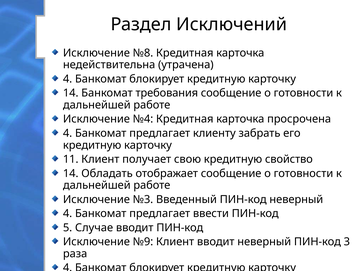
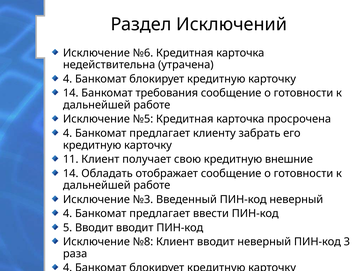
№8: №8 -> №6 (143, 53)
№4: №4 -> №5 (143, 119)
свойство: свойство -> внешние (289, 159)
5 Случае: Случае -> Вводит (94, 227)
№9: №9 -> №8 (143, 242)
